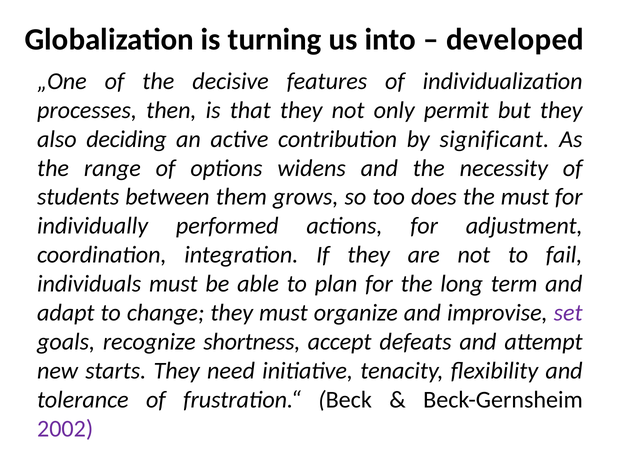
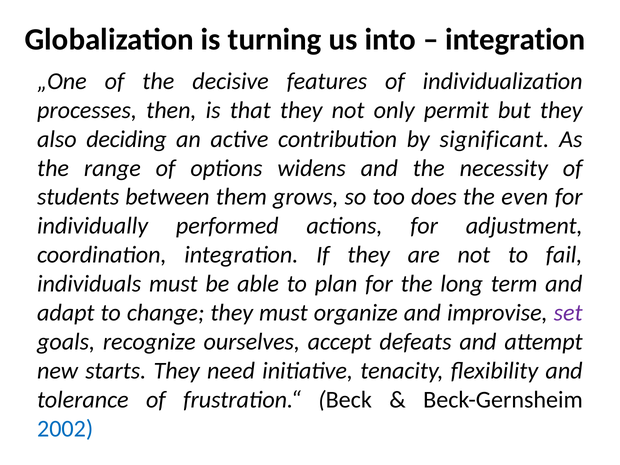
developed: developed -> integration (515, 39)
the must: must -> even (525, 197)
shortness: shortness -> ourselves (252, 342)
2002 colour: purple -> blue (65, 429)
